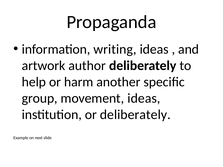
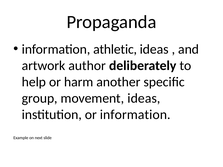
writing: writing -> athletic (115, 49)
or deliberately: deliberately -> information (135, 115)
